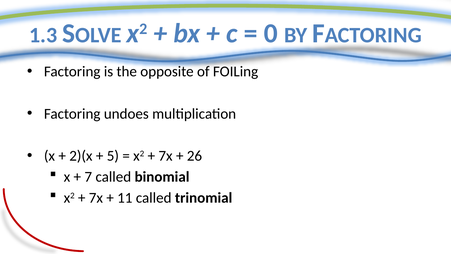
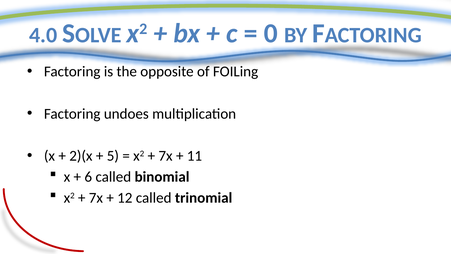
1.3: 1.3 -> 4.0 (43, 35)
26: 26 -> 11 (194, 156)
7: 7 -> 6 (88, 177)
11: 11 -> 12 (125, 198)
